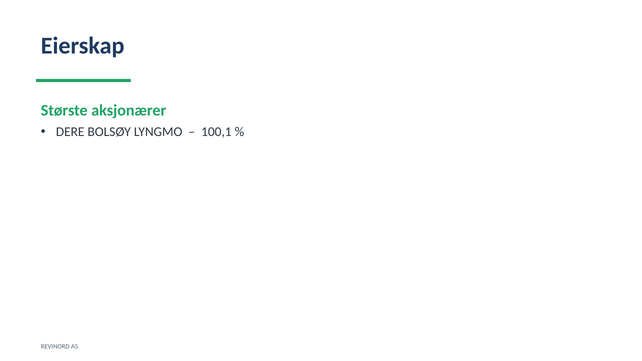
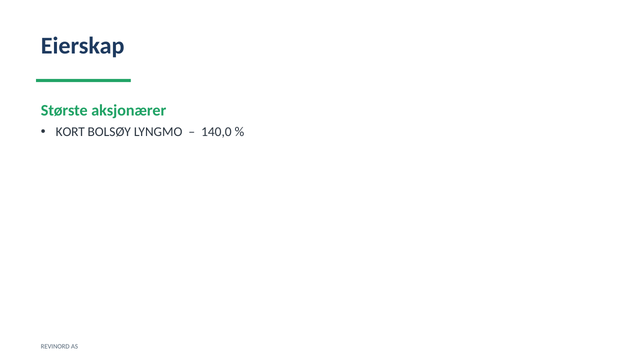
DERE: DERE -> KORT (70, 132)
100,1: 100,1 -> 140,0 (216, 132)
